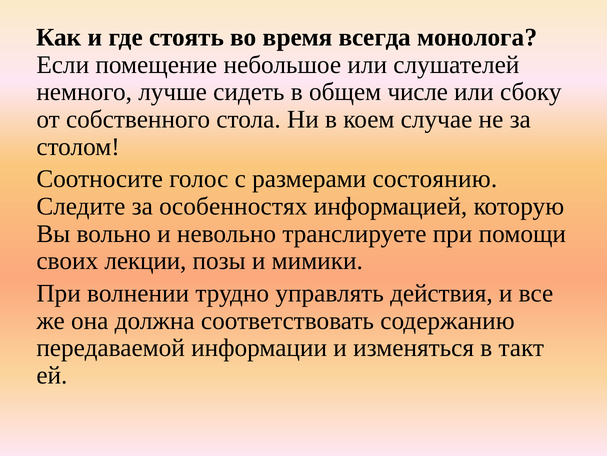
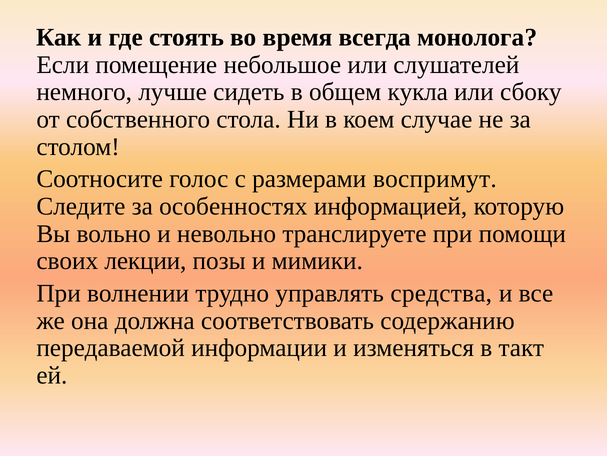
числе: числе -> кукла (418, 92)
состоянию: состоянию -> воспримут (435, 179)
действия: действия -> средства (441, 293)
